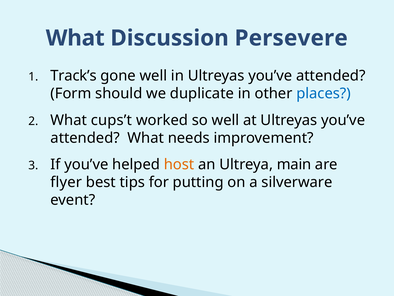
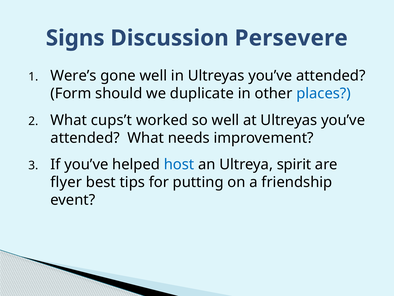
What: What -> Signs (75, 38)
Track’s: Track’s -> Were’s (73, 76)
host colour: orange -> blue (179, 164)
main: main -> spirit (294, 164)
silverware: silverware -> friendship (297, 182)
